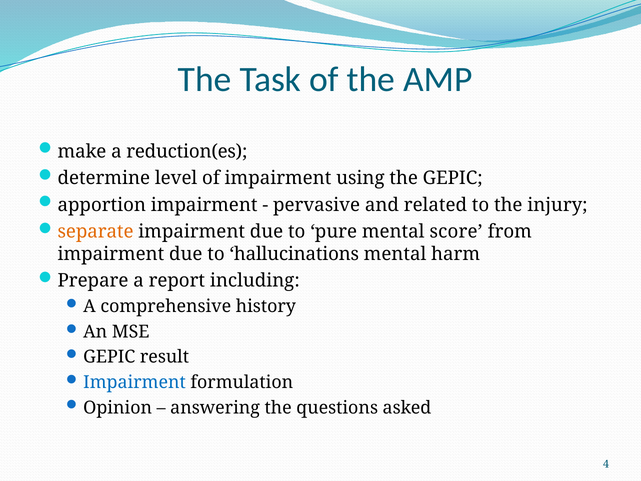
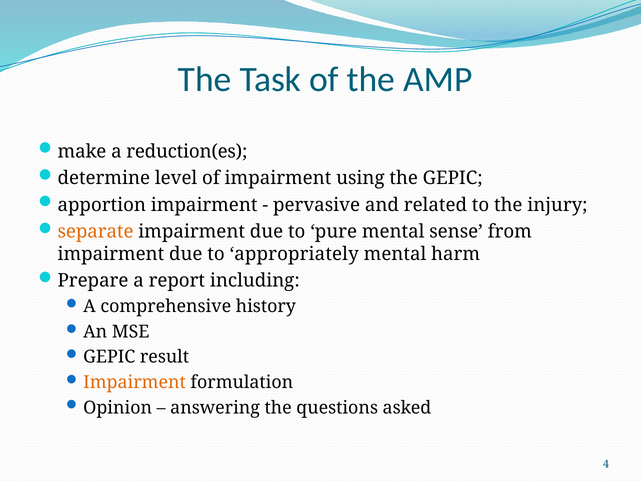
score: score -> sense (456, 231)
hallucinations: hallucinations -> appropriately (294, 254)
Impairment colour: blue -> orange (135, 382)
